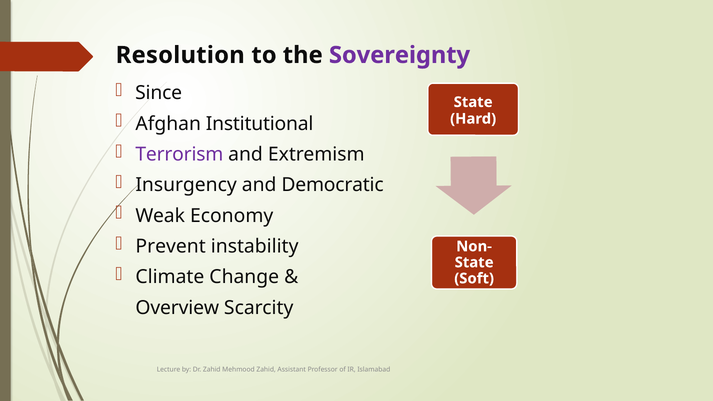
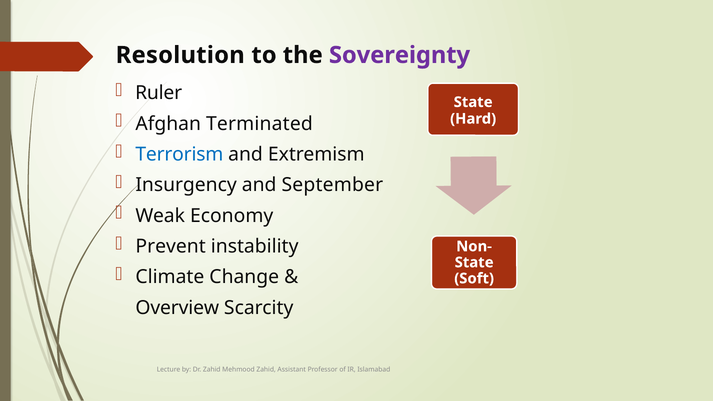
Since: Since -> Ruler (159, 93)
Institutional: Institutional -> Terminated (259, 124)
Terrorism colour: purple -> blue (179, 154)
Democratic: Democratic -> September (332, 185)
